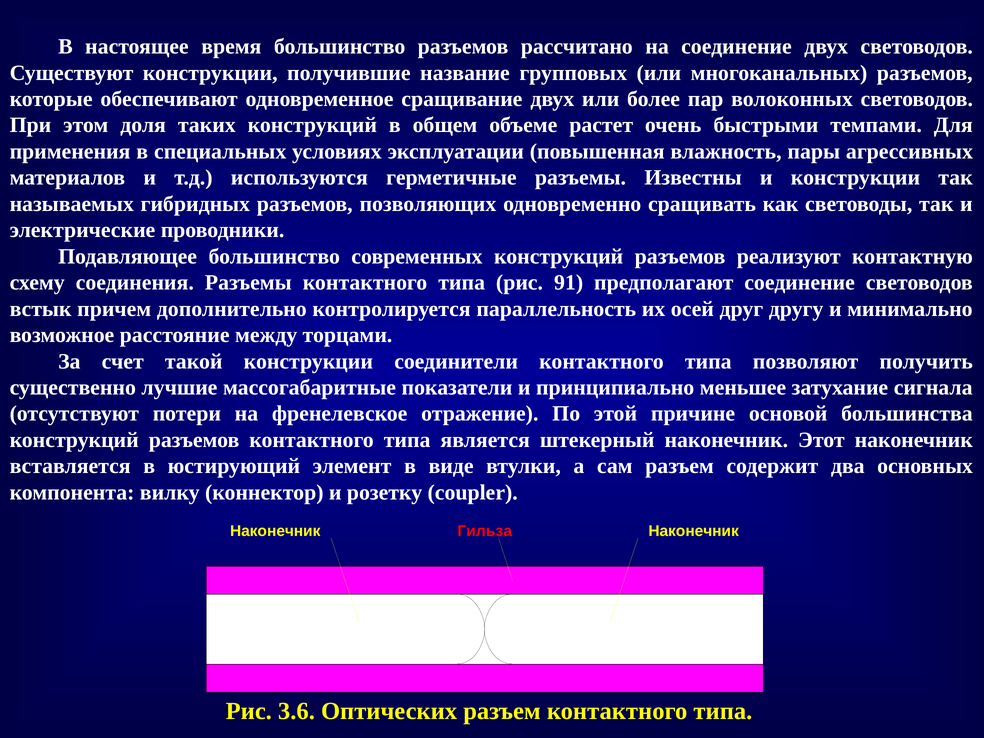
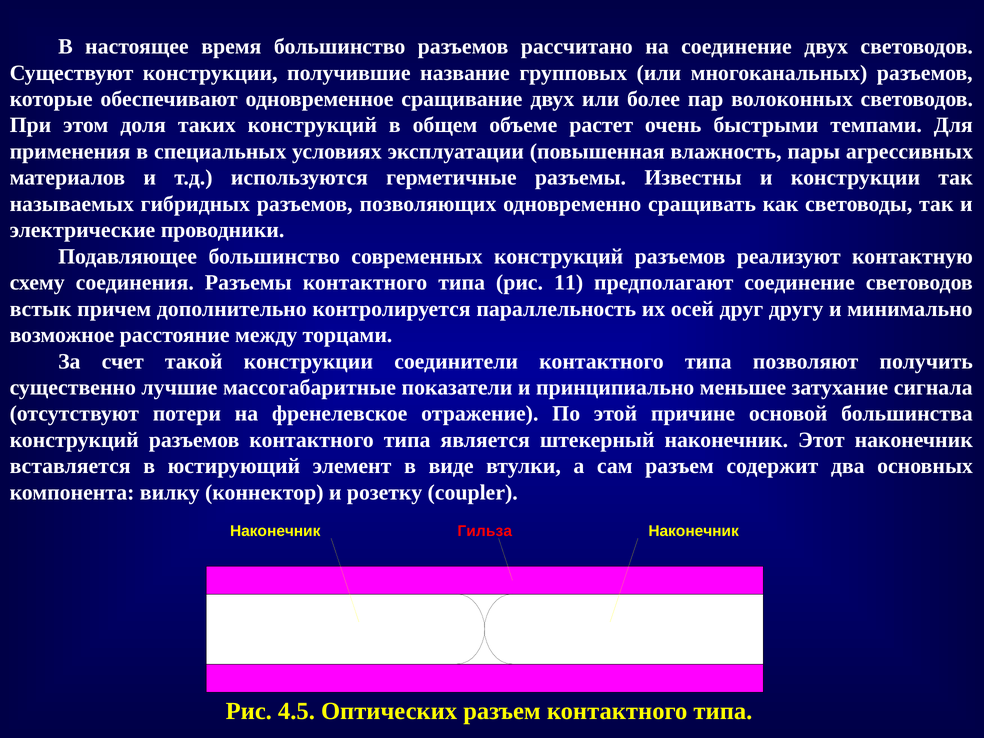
91: 91 -> 11 (569, 283)
3.6: 3.6 -> 4.5 (296, 711)
